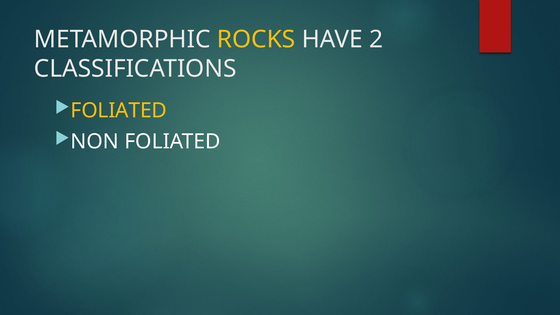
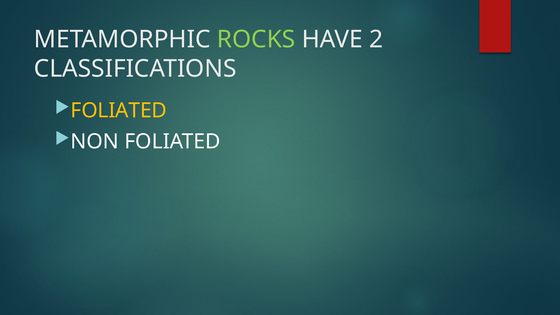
ROCKS colour: yellow -> light green (256, 39)
